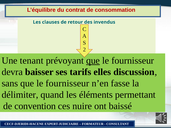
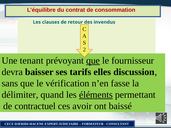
sans que le fournisseur: fournisseur -> vérification (67, 84)
éléments underline: none -> present (96, 95)
convention: convention -> contractuel (35, 106)
nuire: nuire -> avoir (82, 106)
